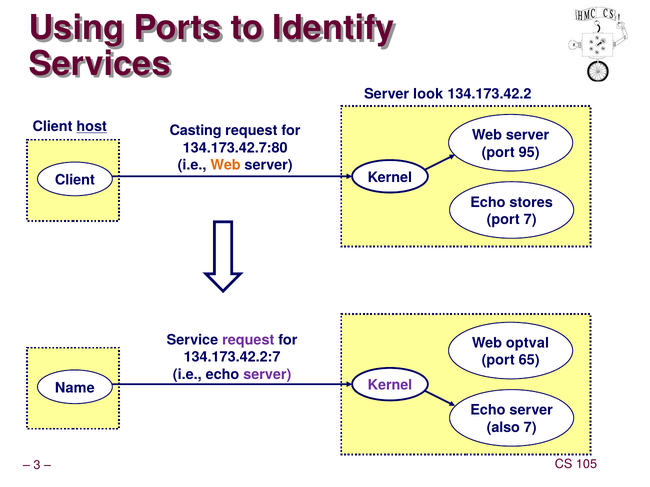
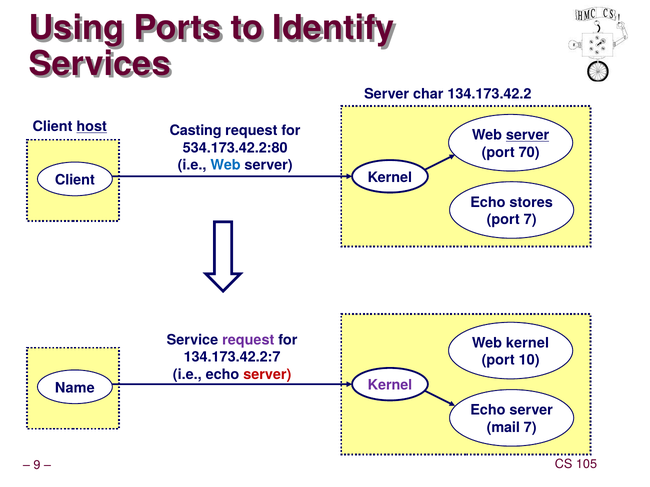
look: look -> char (428, 94)
server underline: none -> present (528, 135)
134.173.42.7:80: 134.173.42.7:80 -> 534.173.42.2:80 (235, 148)
95: 95 -> 70 (529, 152)
Web colour: orange -> blue (226, 165)
Web optval: optval -> kernel (527, 343)
65: 65 -> 10 (529, 361)
server colour: purple -> red (267, 375)
also: also -> mail (503, 428)
3: 3 -> 9 (37, 465)
